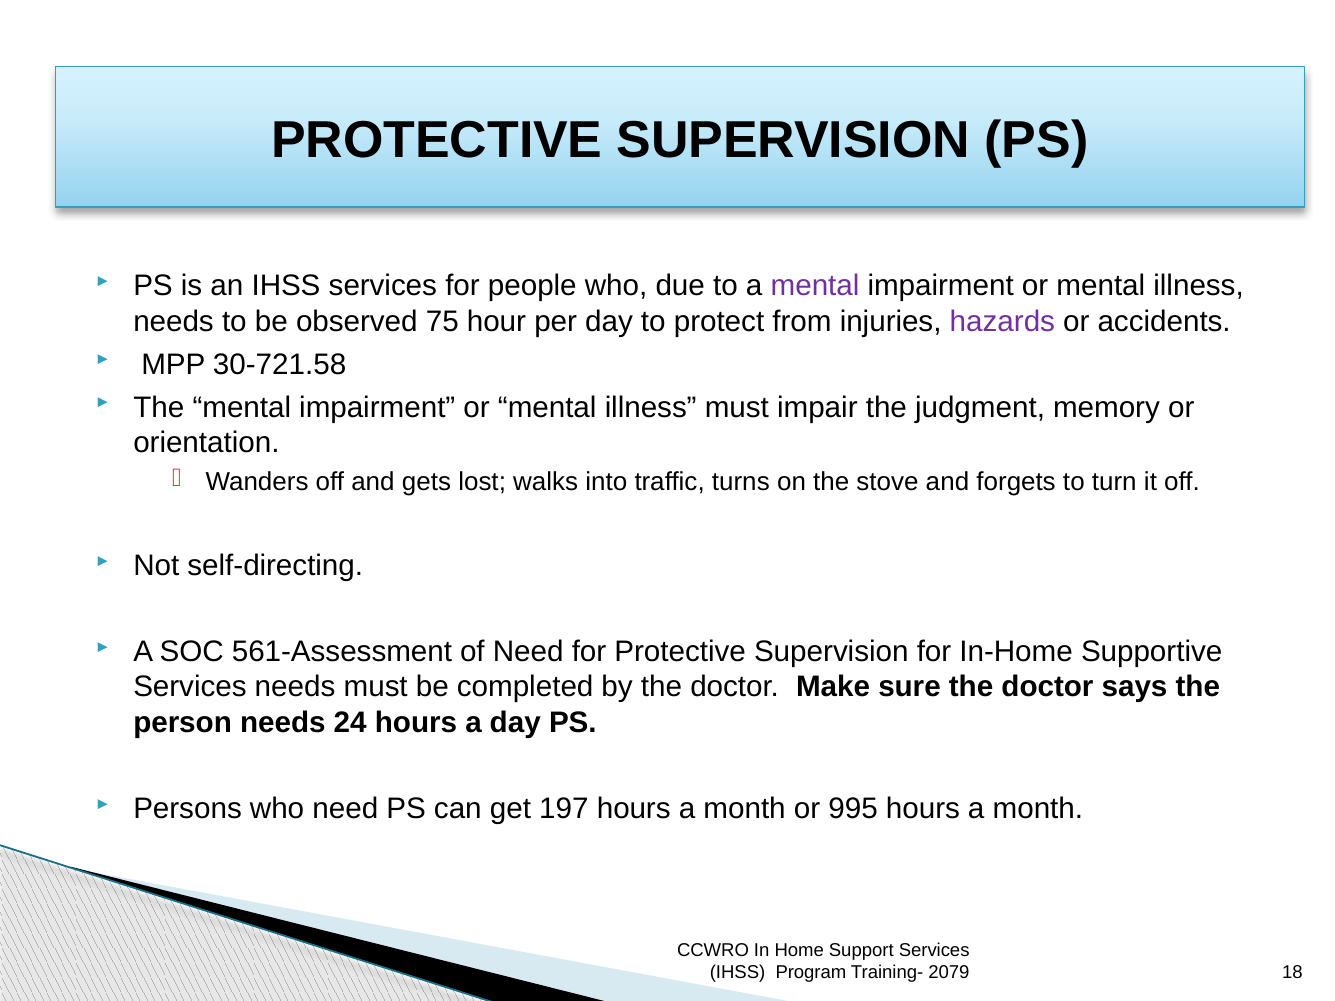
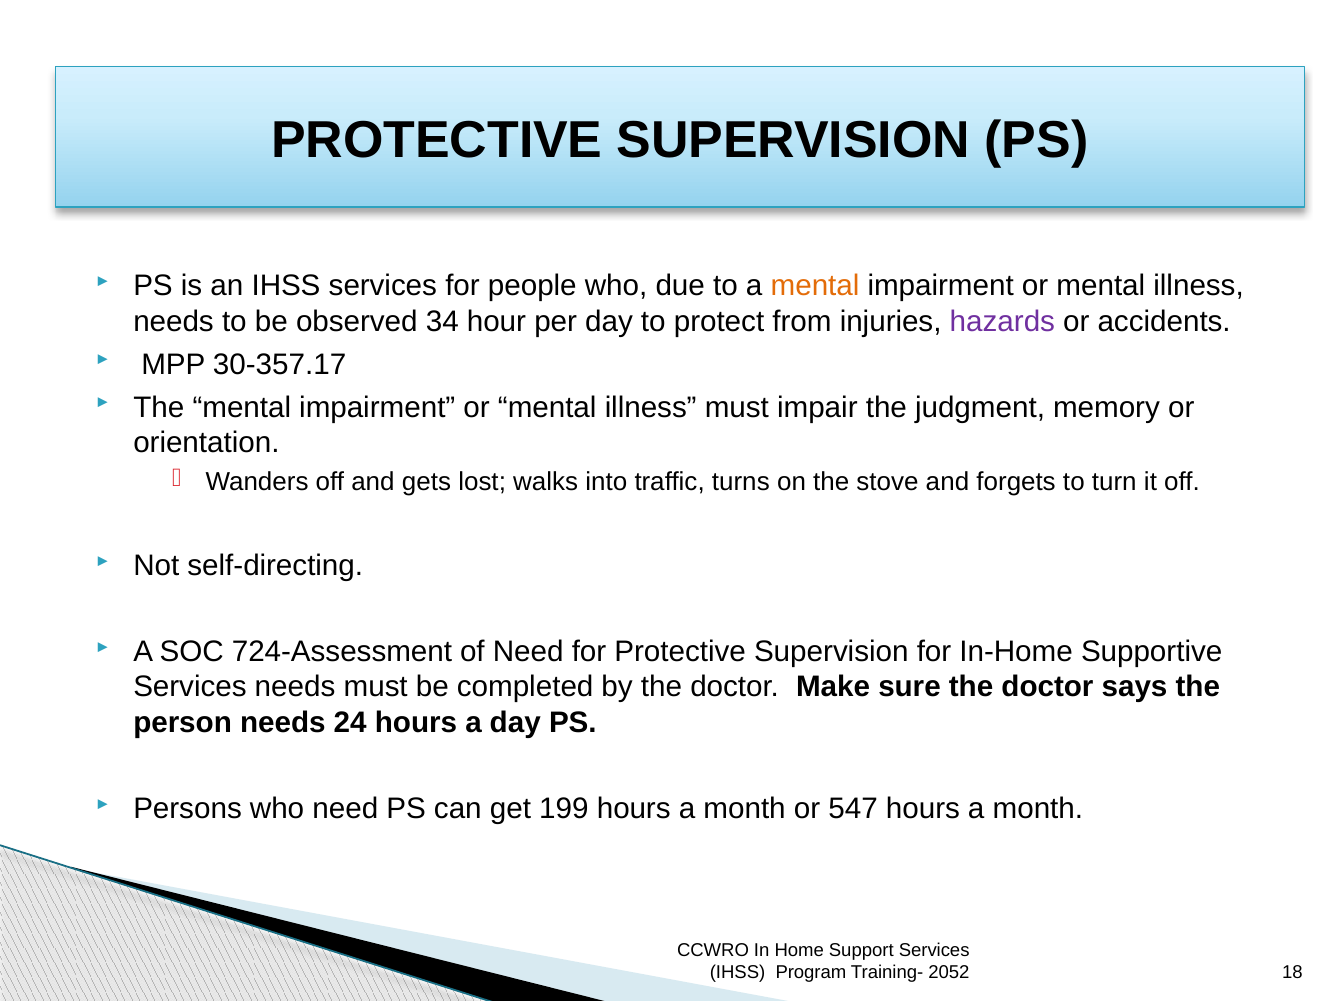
mental colour: purple -> orange (815, 286)
75: 75 -> 34 (442, 321)
30-721.58: 30-721.58 -> 30-357.17 (280, 364)
561-Assessment: 561-Assessment -> 724-Assessment (342, 652)
197: 197 -> 199 (564, 809)
995: 995 -> 547 (853, 809)
2079: 2079 -> 2052 (949, 972)
